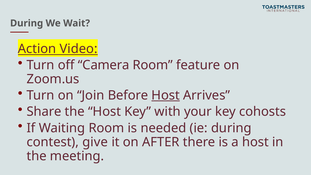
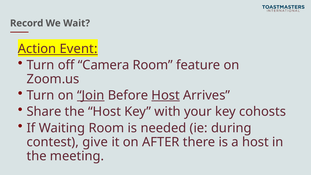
During: During -> Record (27, 23)
Video: Video -> Event (79, 49)
Join underline: none -> present (91, 95)
